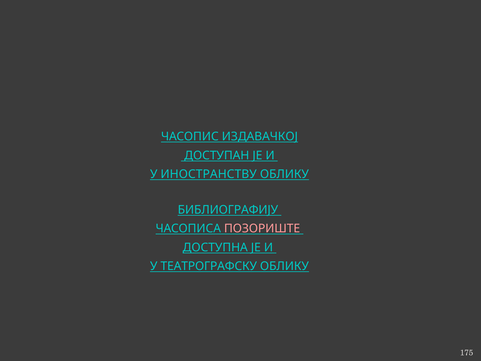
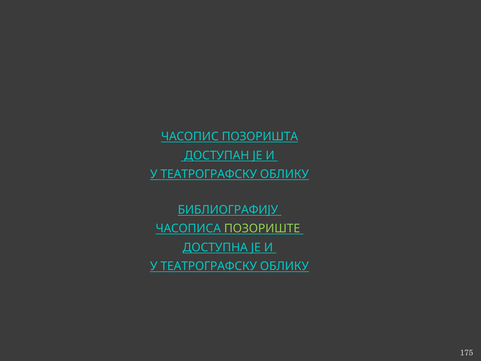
ИЗДАВАЧКОЈ: ИЗДАВАЧКОЈ -> ПОЗОРИШТА (260, 137)
ИНОСТРАНСТВУ: ИНОСТРАНСТВУ -> ТЕАТРОГРАФСКУ (209, 174)
ПОЗОРИШТЕ colour: pink -> light green (262, 228)
